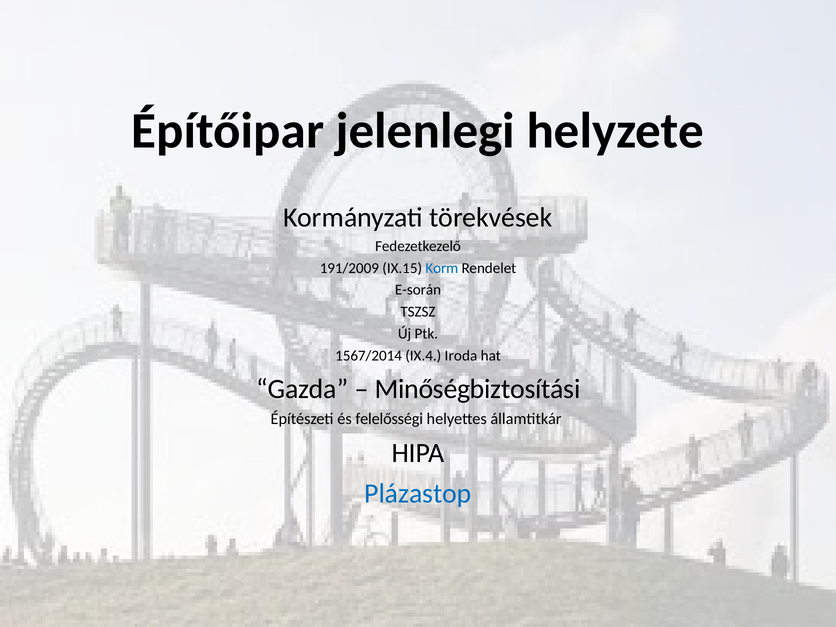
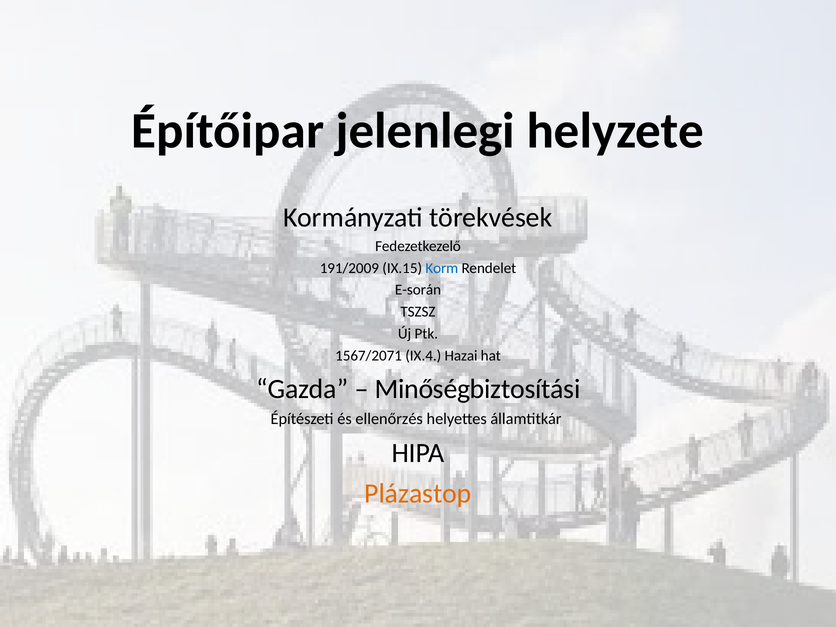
1567/2014: 1567/2014 -> 1567/2071 (369, 356)
Iroda: Iroda -> Hazai (461, 356)
felelősségi: felelősségi -> ellenőrzés (389, 419)
Plázastop colour: blue -> orange (418, 493)
